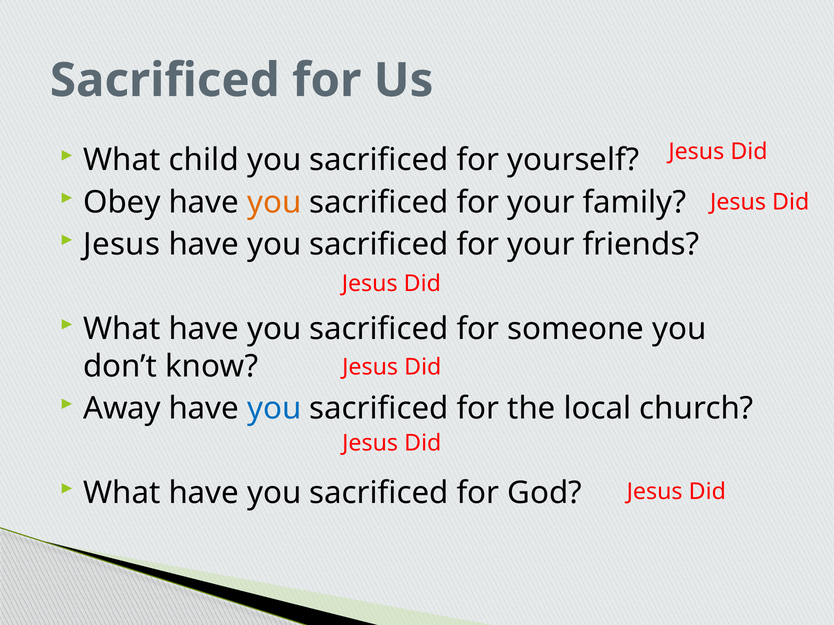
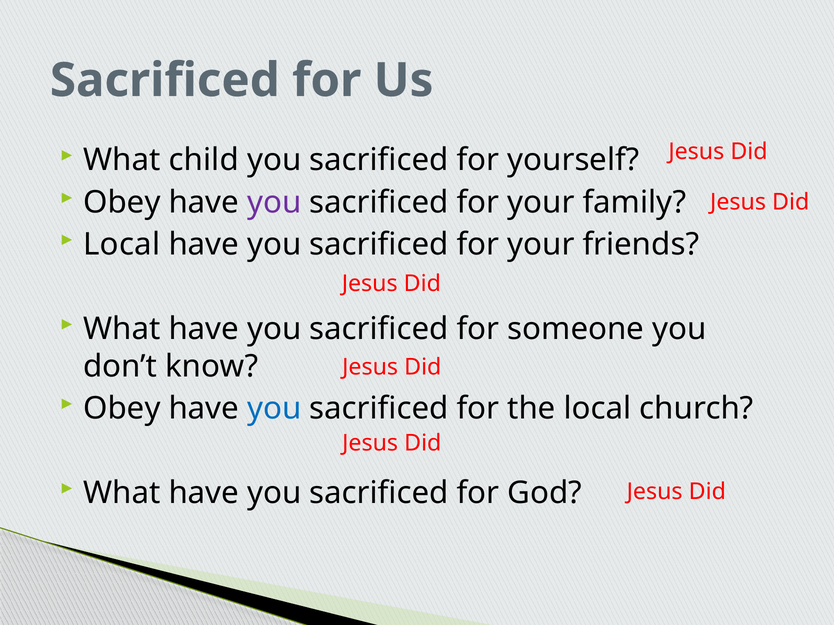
you colour: orange -> purple (274, 202)
Jesus: Jesus -> Local (122, 245)
Away: Away -> Obey (122, 409)
